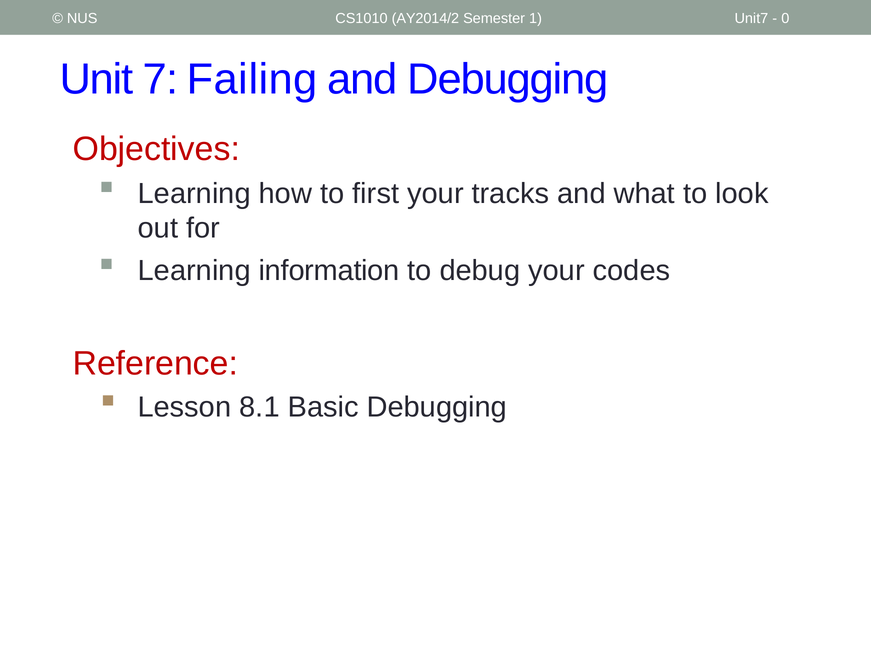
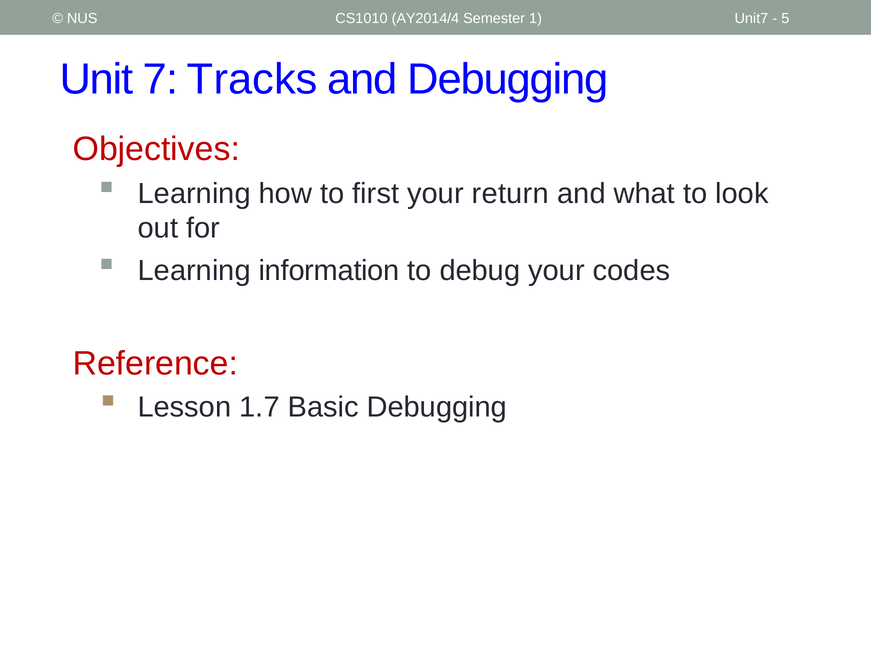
AY2014/2: AY2014/2 -> AY2014/4 (425, 18)
0: 0 -> 5 (785, 18)
Failing: Failing -> Tracks (252, 79)
tracks: tracks -> return (510, 194)
8.1: 8.1 -> 1.7 (260, 407)
